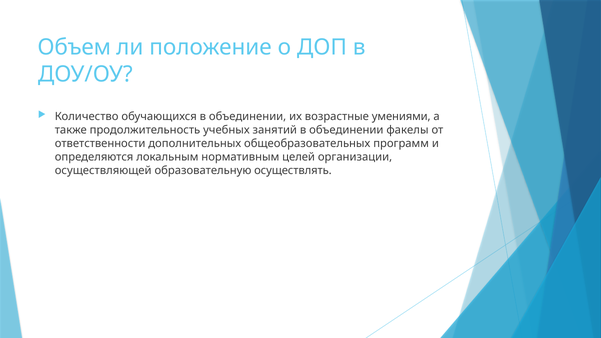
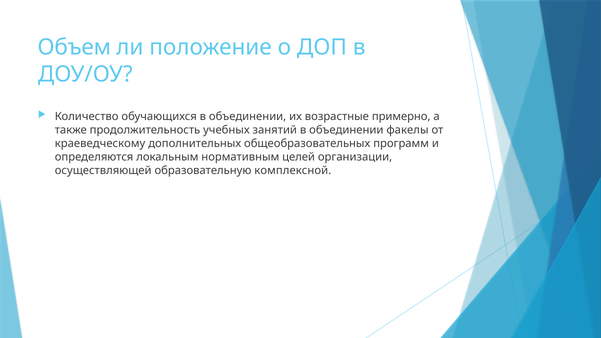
умениями: умениями -> примерно (401, 116)
ответственности: ответственности -> краеведческому (100, 143)
осуществлять: осуществлять -> комплексной (293, 170)
